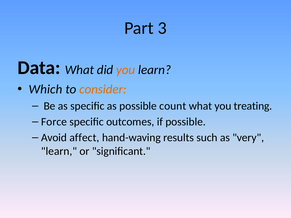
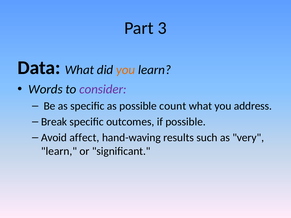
Which: Which -> Words (46, 89)
consider colour: orange -> purple (103, 89)
treating: treating -> address (253, 106)
Force: Force -> Break (54, 122)
